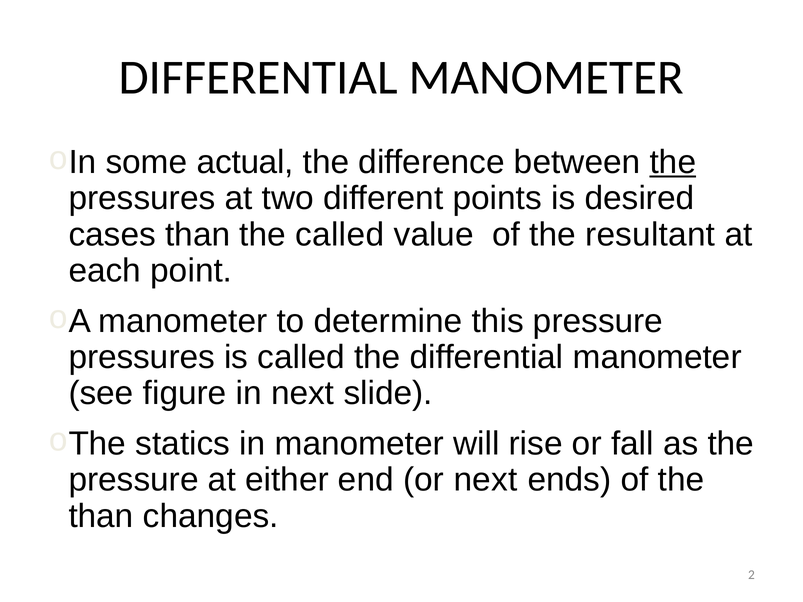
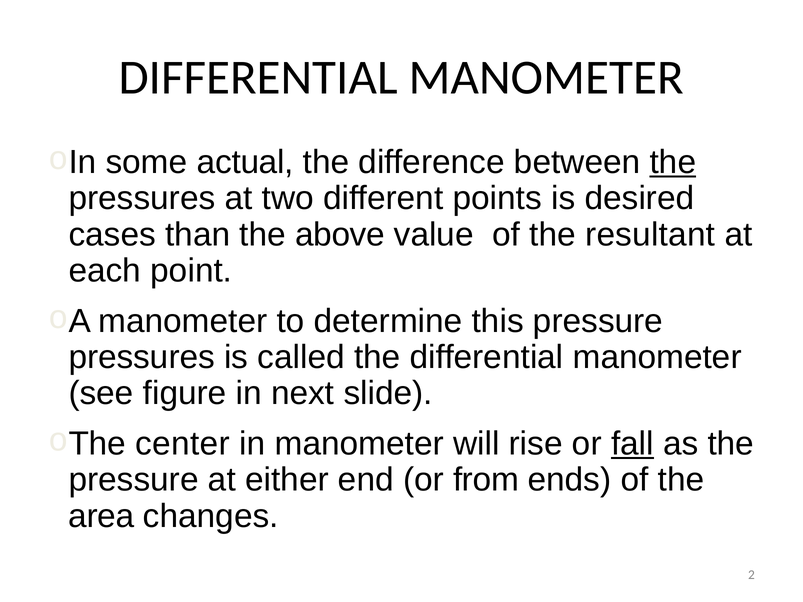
the called: called -> above (340, 235)
statics: statics -> center (183, 444)
fall underline: none -> present (632, 444)
or next: next -> from (486, 480)
than: than -> area (101, 516)
